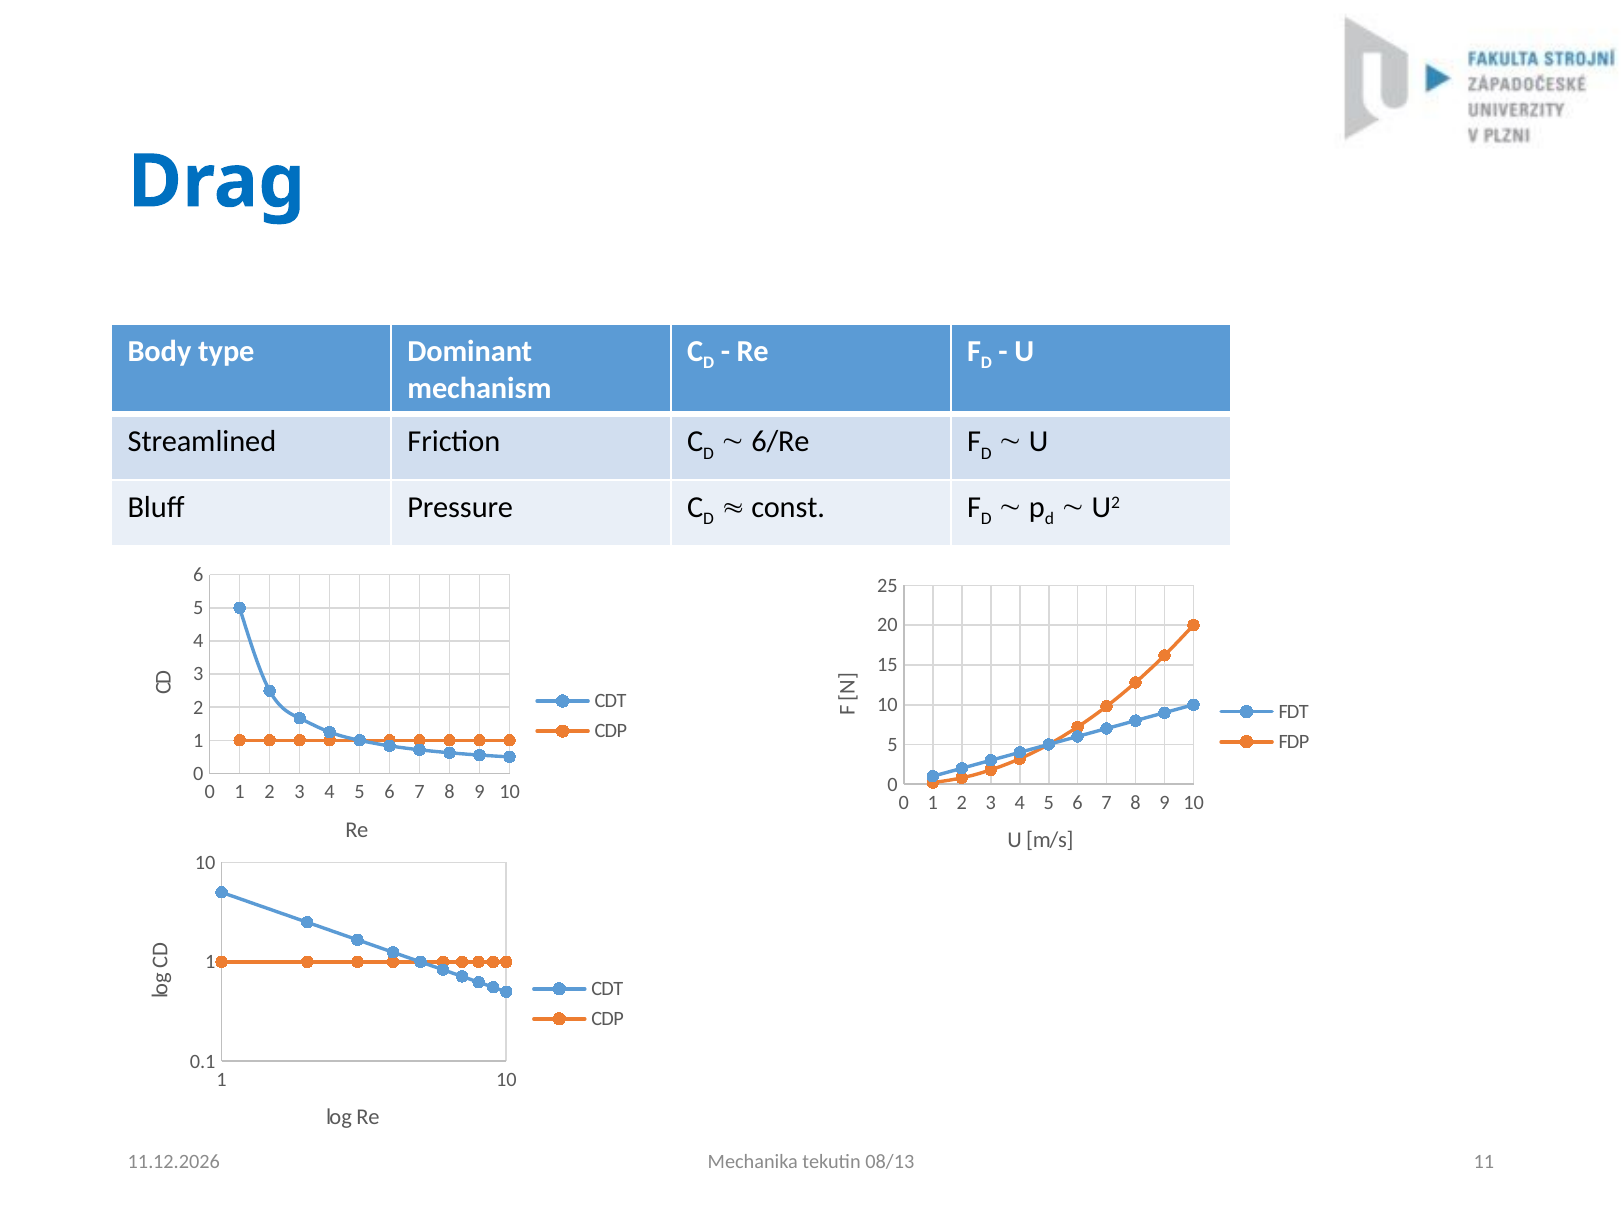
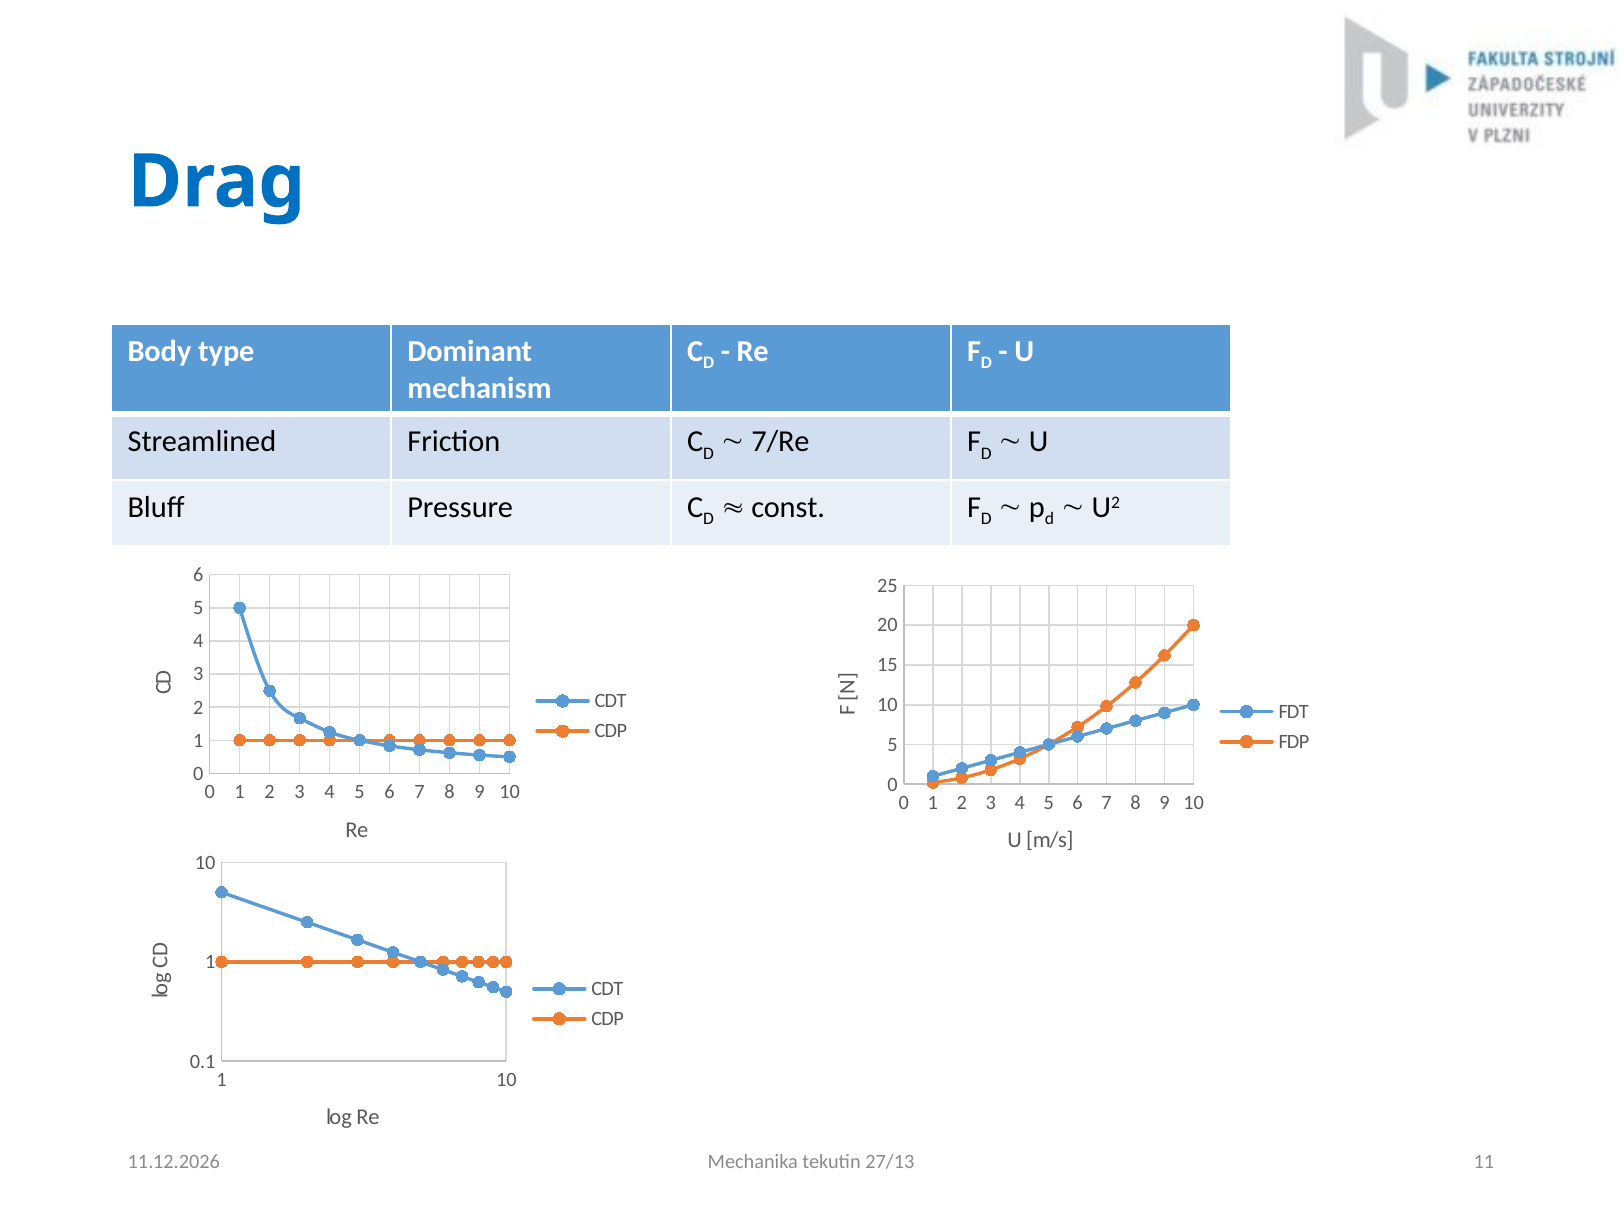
6/Re: 6/Re -> 7/Re (780, 441)
08/13: 08/13 -> 27/13 (890, 1161)
